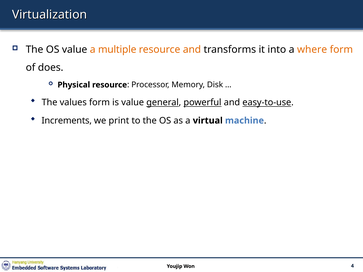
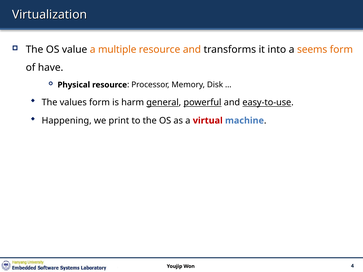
where: where -> seems (312, 50)
does: does -> have (51, 68)
is value: value -> harm (133, 103)
Increments: Increments -> Happening (67, 121)
virtual colour: black -> red (208, 121)
